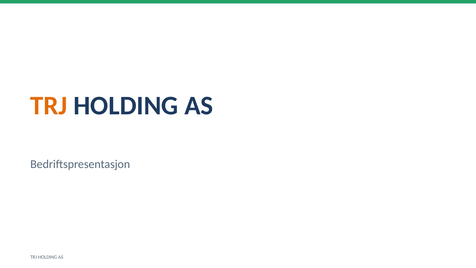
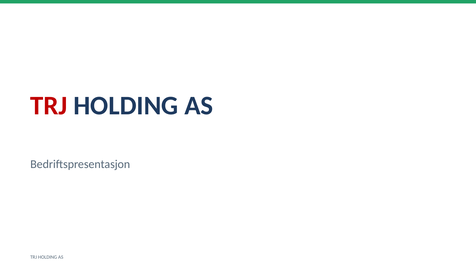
TRJ colour: orange -> red (49, 106)
